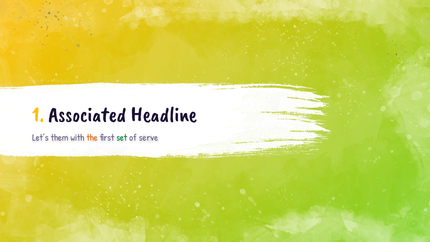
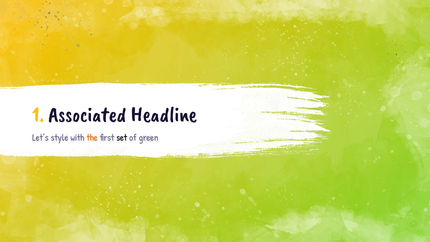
them: them -> style (60, 138)
set colour: green -> black (122, 138)
serve: serve -> green (148, 138)
